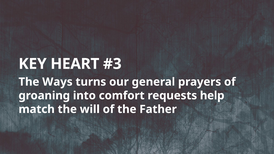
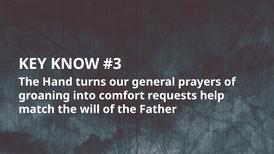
HEART: HEART -> KNOW (75, 64)
Ways: Ways -> Hand (57, 82)
